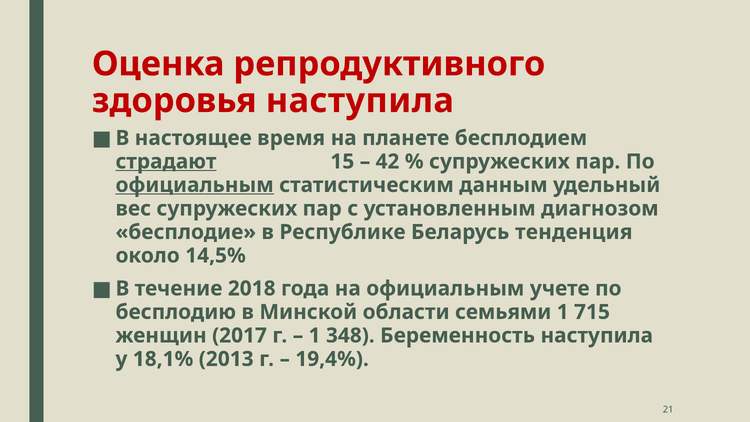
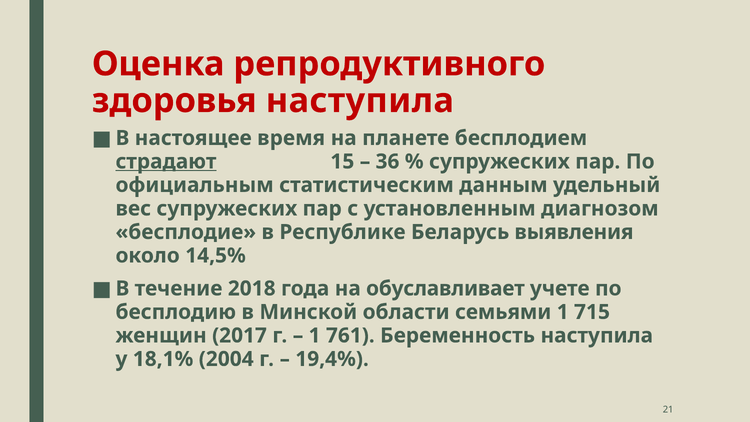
42: 42 -> 36 (387, 162)
официальным underline: present -> none (195, 185)
тенденция: тенденция -> выявления (574, 232)
на официальным: официальным -> обуславливает (445, 288)
348: 348 -> 761 (350, 335)
2013: 2013 -> 2004 (226, 359)
